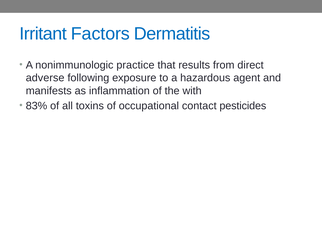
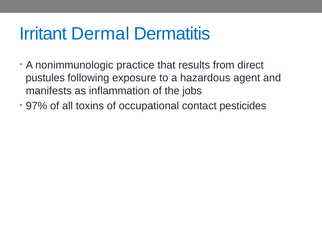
Factors: Factors -> Dermal (100, 34)
adverse: adverse -> pustules (45, 78)
with: with -> jobs (192, 91)
83%: 83% -> 97% (36, 106)
